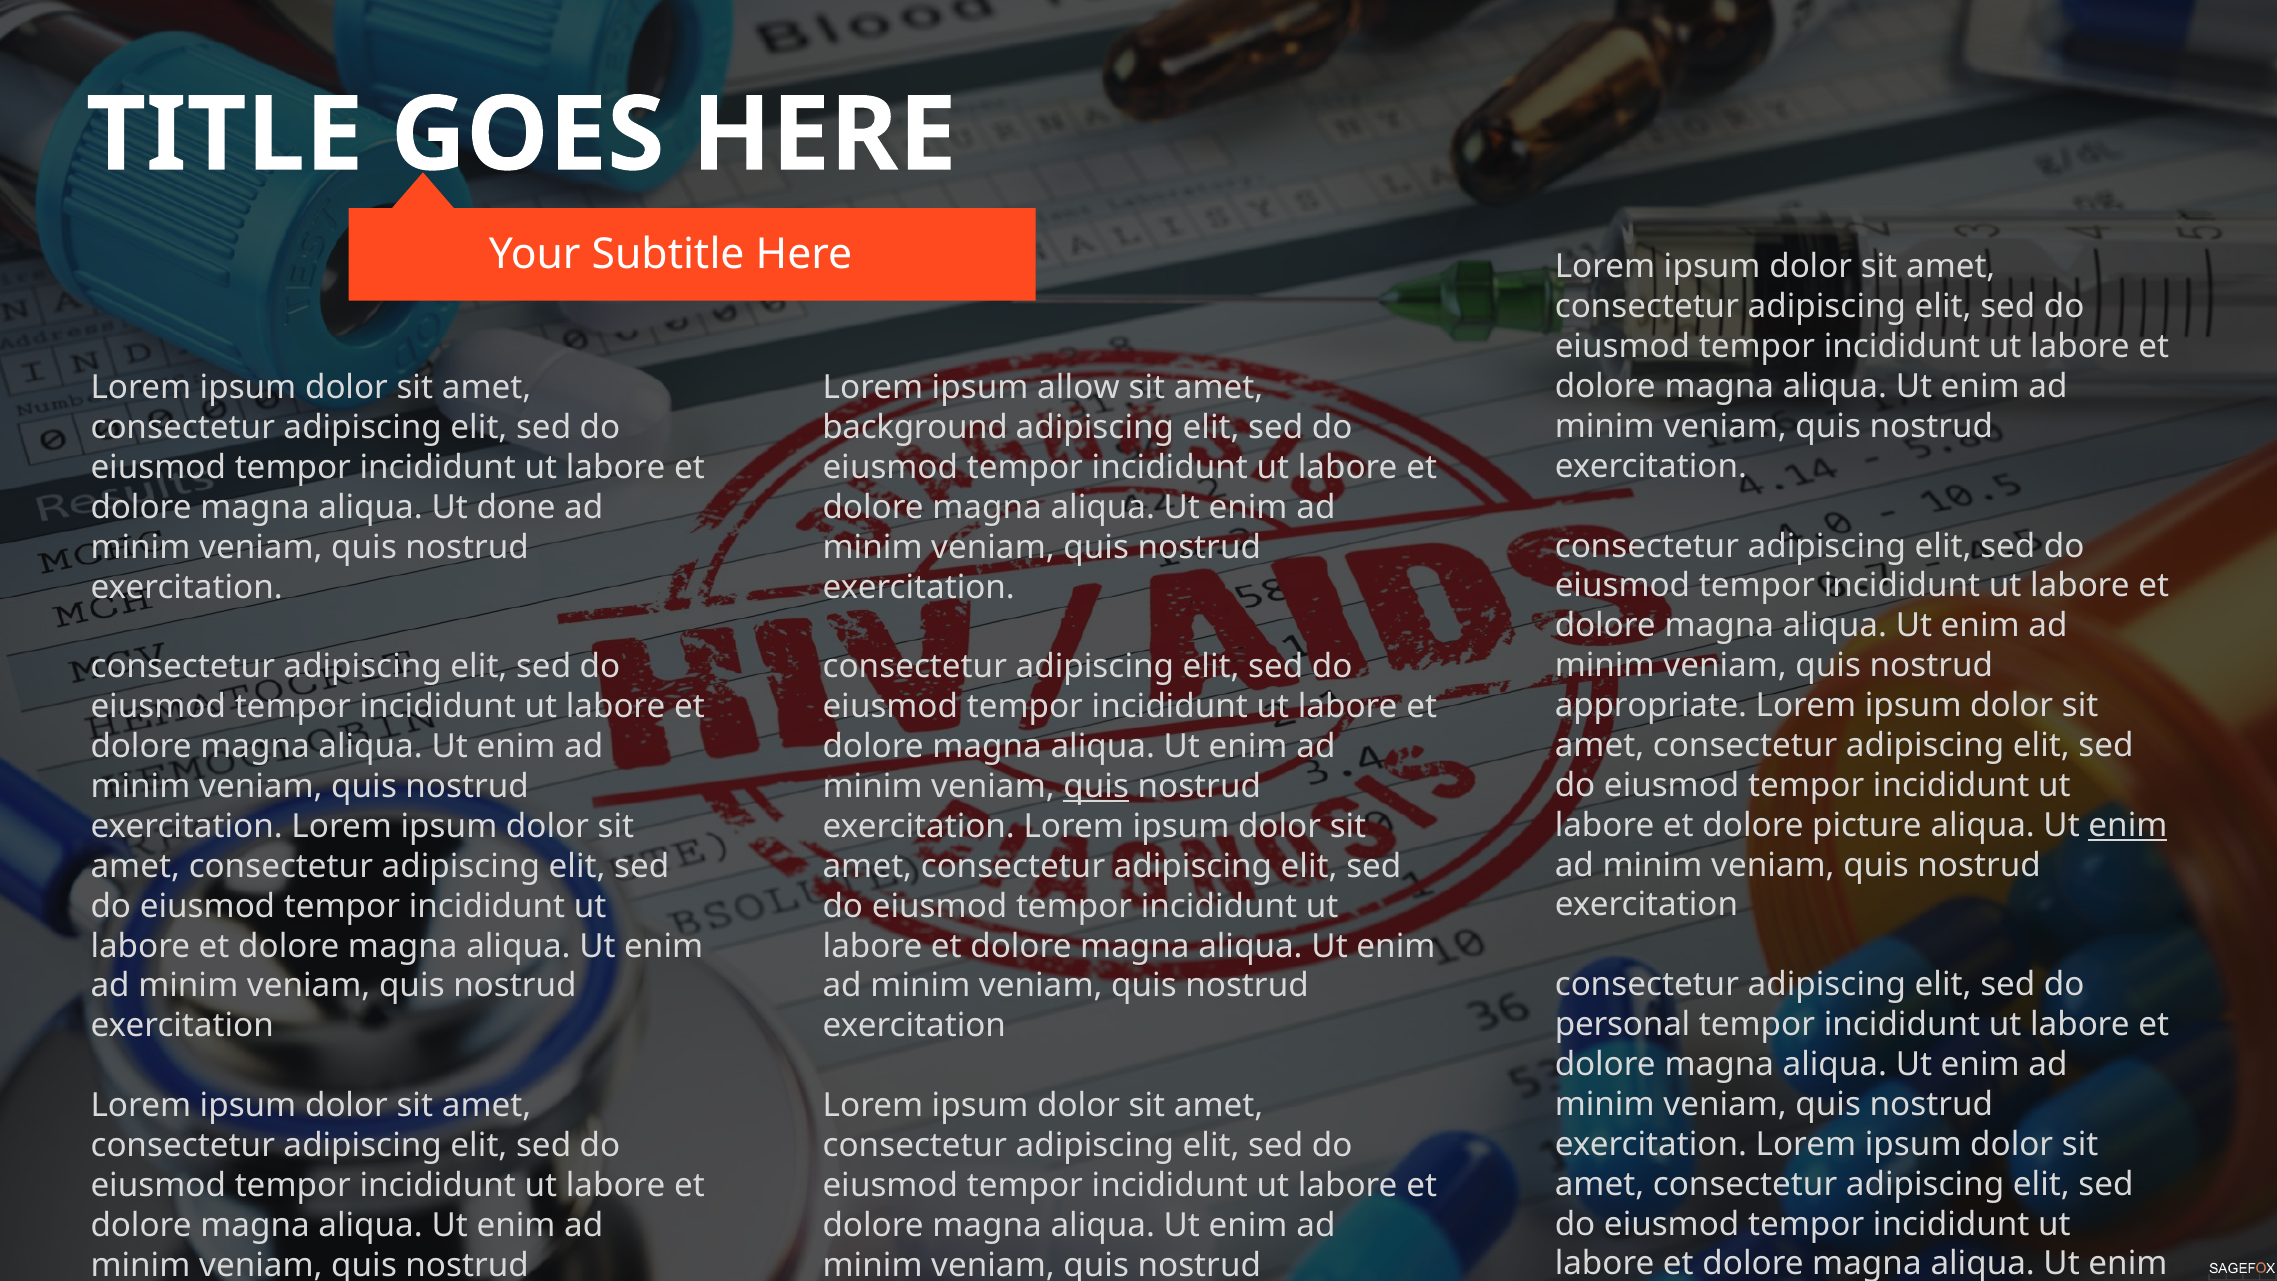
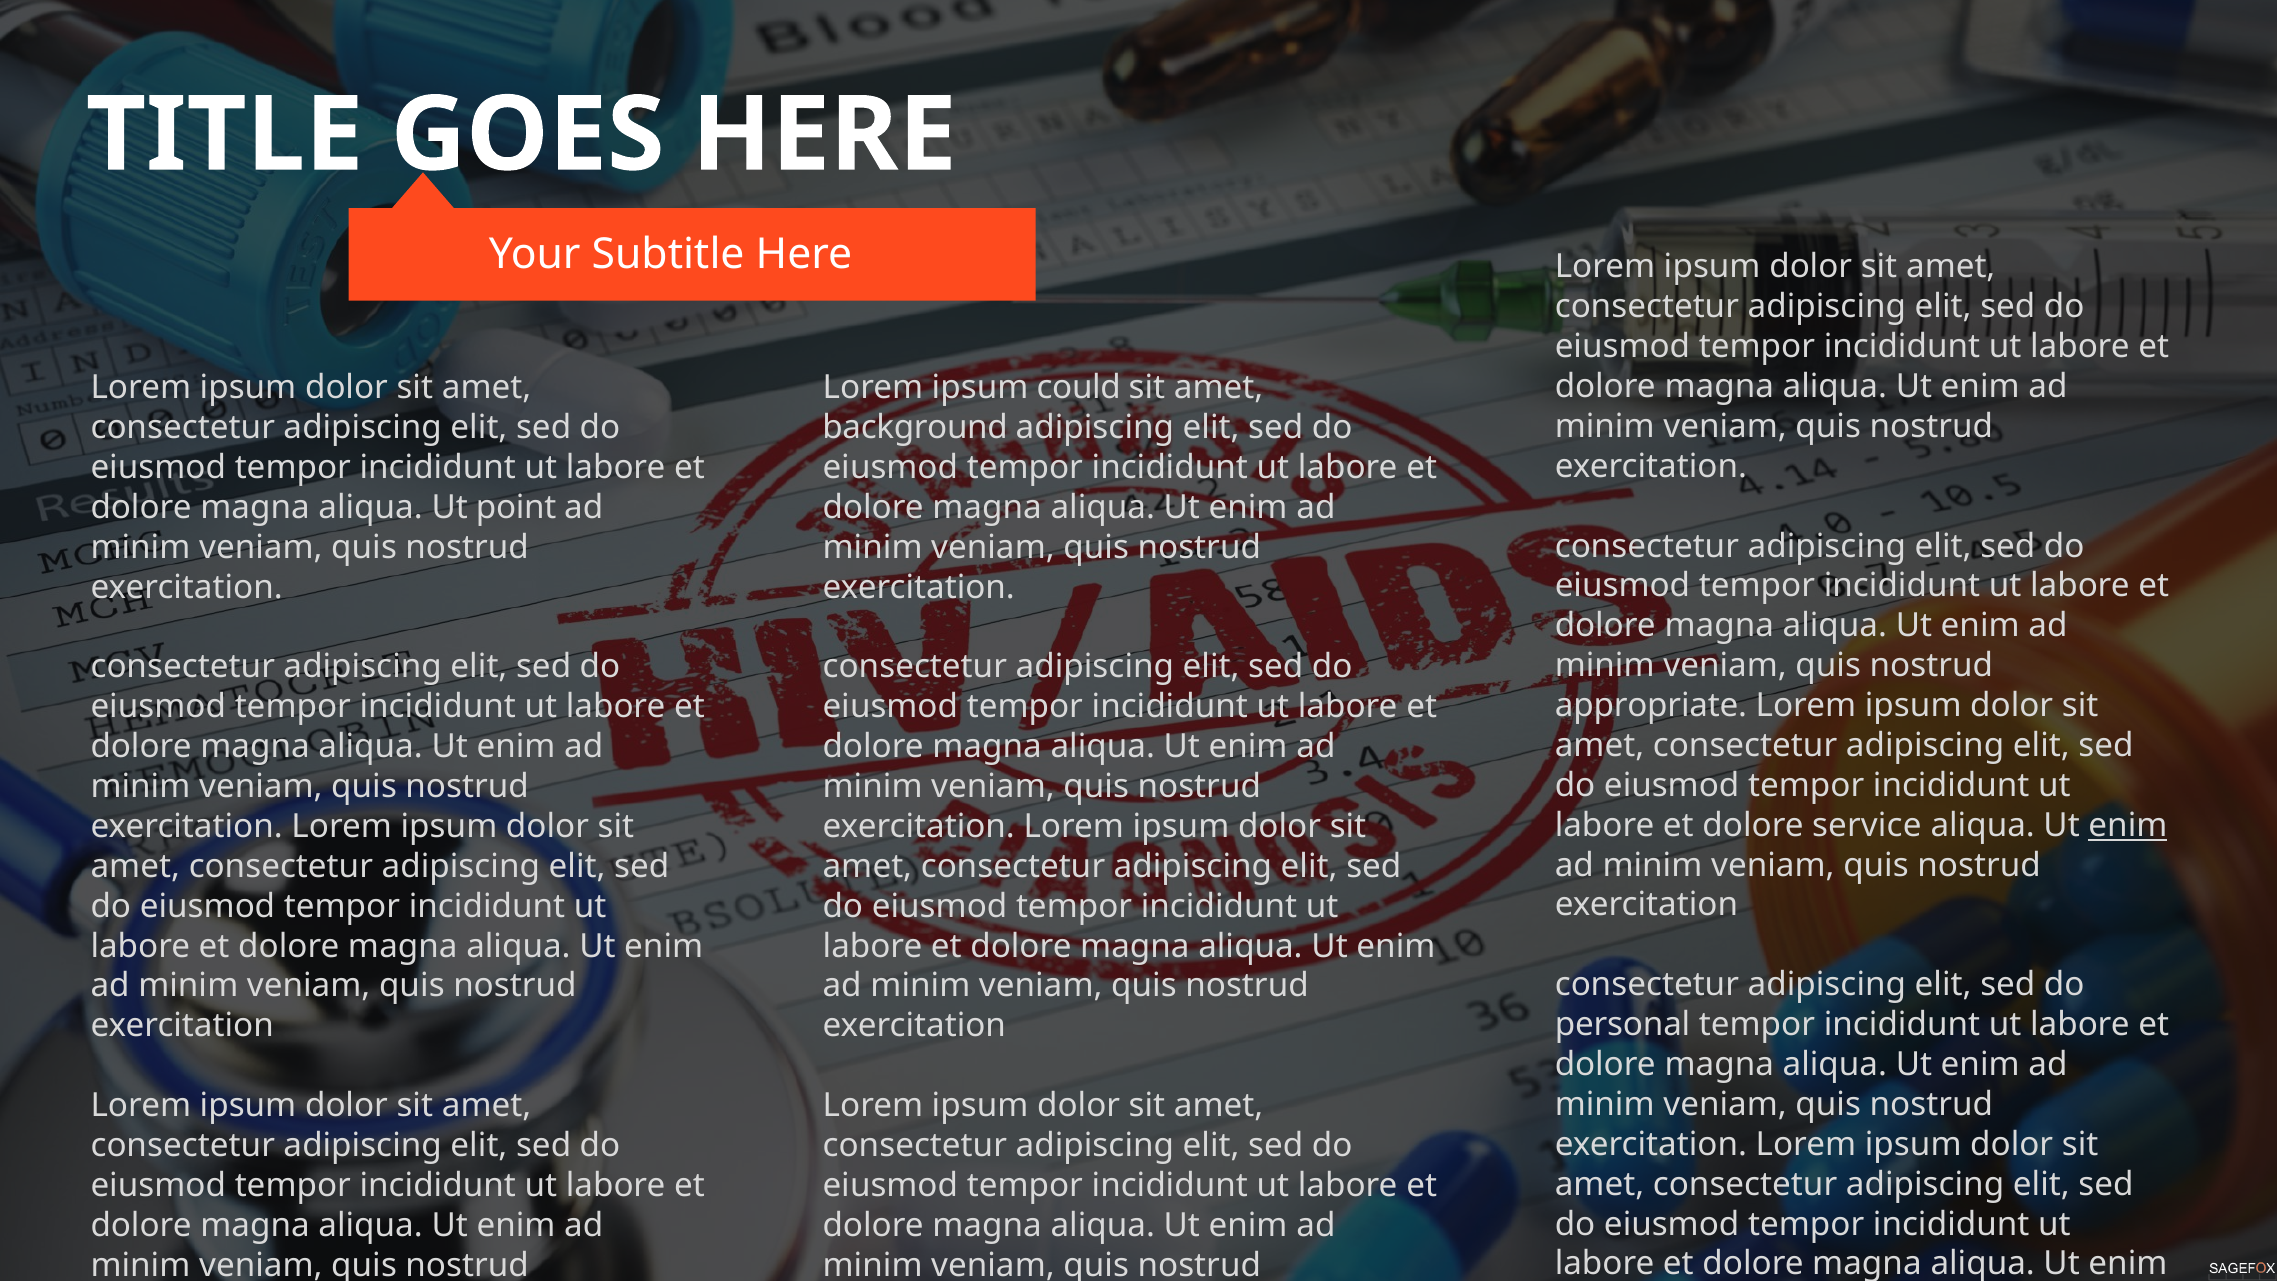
allow: allow -> could (1079, 388)
done: done -> point (516, 507)
quis underline: present -> none (1096, 786)
picture: picture -> service (1867, 825)
